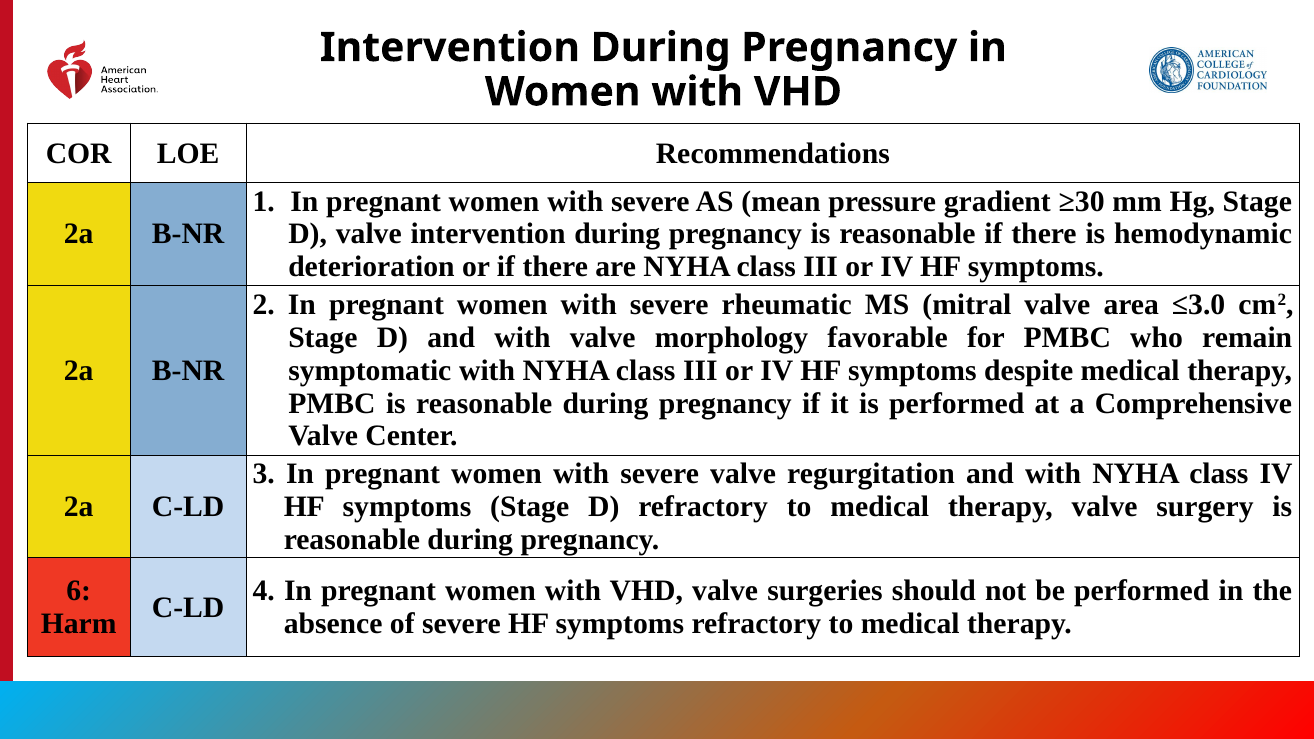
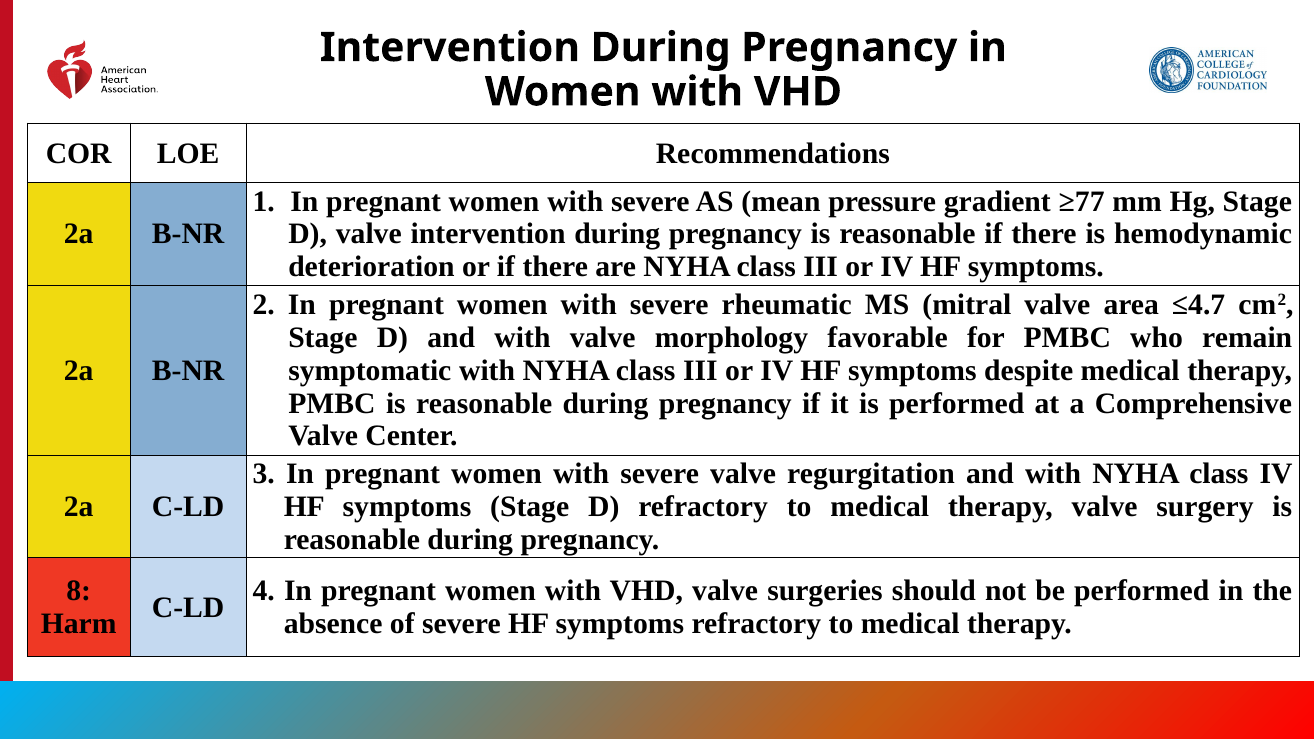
≥30: ≥30 -> ≥77 (1082, 201)
≤3.0: ≤3.0 -> ≤4.7 (1199, 305)
6: 6 -> 8 (79, 591)
